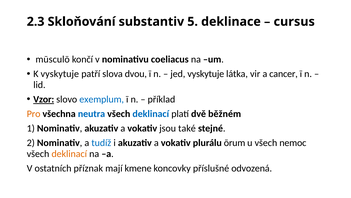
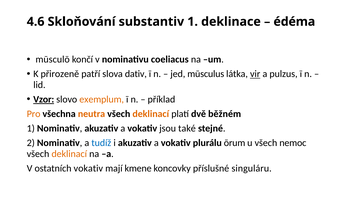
2.3: 2.3 -> 4.6 (36, 22)
substantiv 5: 5 -> 1 (193, 22)
cursus: cursus -> édéma (294, 22)
K vyskytuje: vyskytuje -> přirozeně (60, 74)
dvou: dvou -> dativ (136, 74)
jed vyskytuje: vyskytuje -> mūsculus (206, 74)
vir underline: none -> present (255, 74)
cancer: cancer -> pulzus (283, 74)
exemplum colour: blue -> orange (102, 99)
neutra colour: blue -> orange (92, 114)
deklinací colour: blue -> orange (151, 114)
ostatních příznak: příznak -> vokativ (88, 168)
odvozená: odvozená -> singuláru (252, 168)
